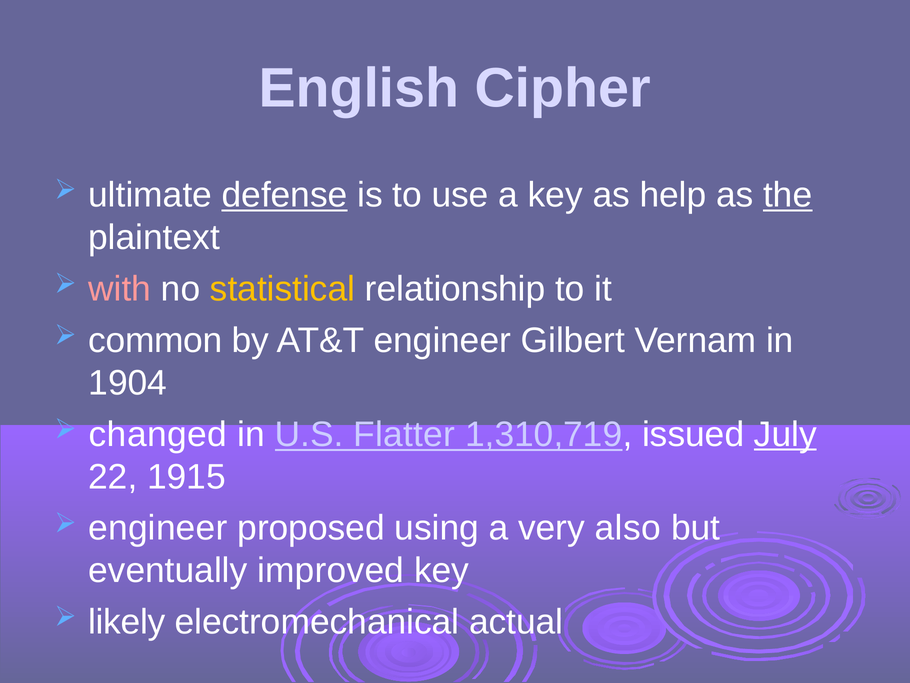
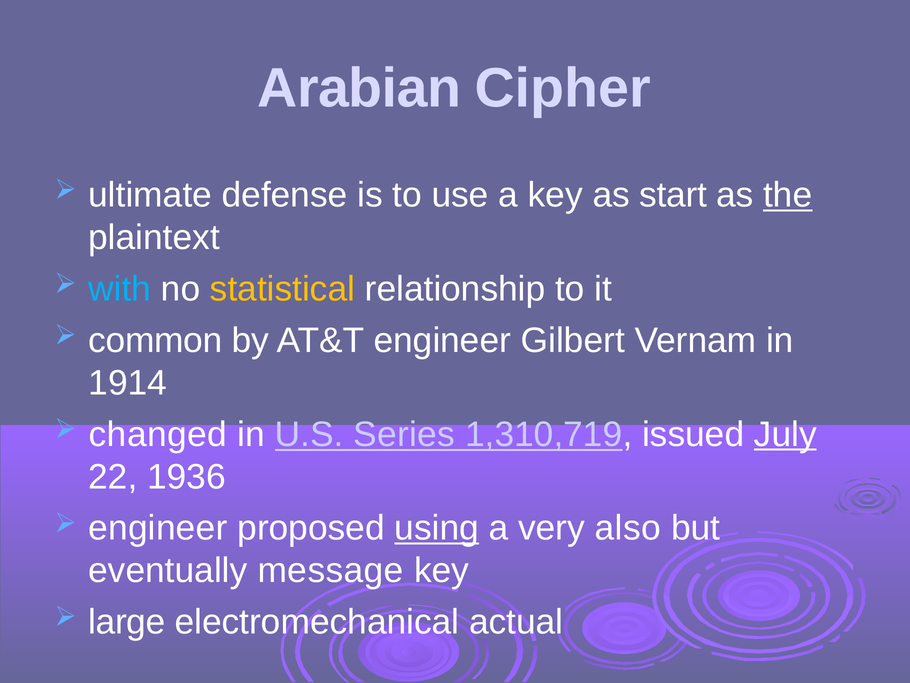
English: English -> Arabian (359, 88)
defense underline: present -> none (285, 195)
help: help -> start (673, 195)
with colour: pink -> light blue (120, 289)
1904: 1904 -> 1914 (128, 383)
Flatter: Flatter -> Series (404, 434)
1915: 1915 -> 1936 (186, 476)
using underline: none -> present (437, 528)
improved: improved -> message (330, 570)
likely: likely -> large (127, 622)
